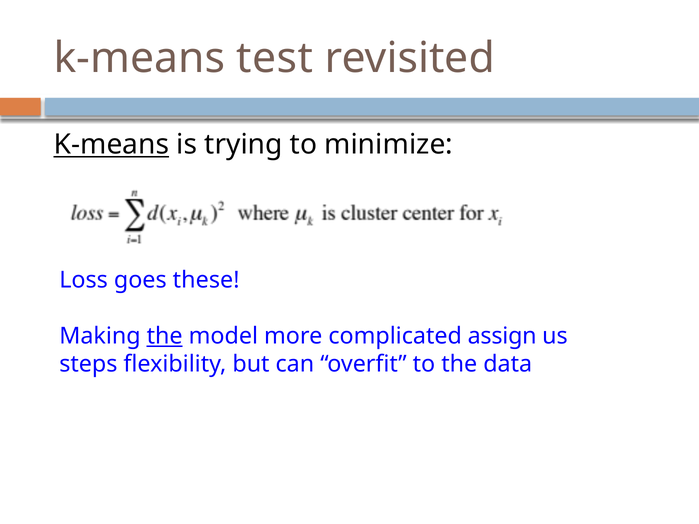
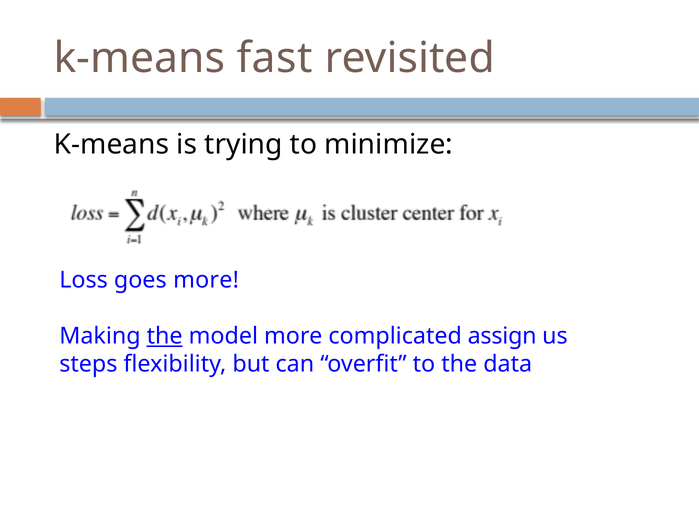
test: test -> fast (275, 58)
K-means underline: present -> none (111, 145)
goes these: these -> more (206, 280)
